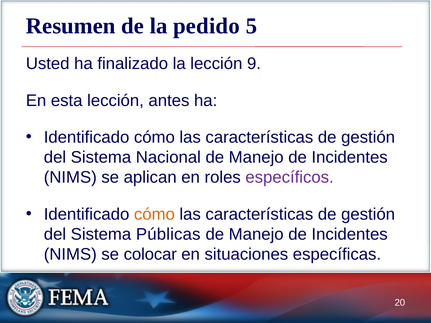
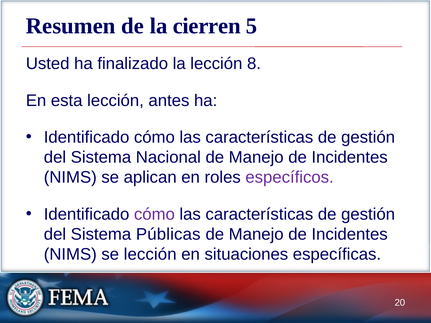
pedido: pedido -> cierren (207, 26)
9: 9 -> 8 (254, 64)
cómo colour: orange -> purple (154, 214)
se colocar: colocar -> lección (150, 255)
